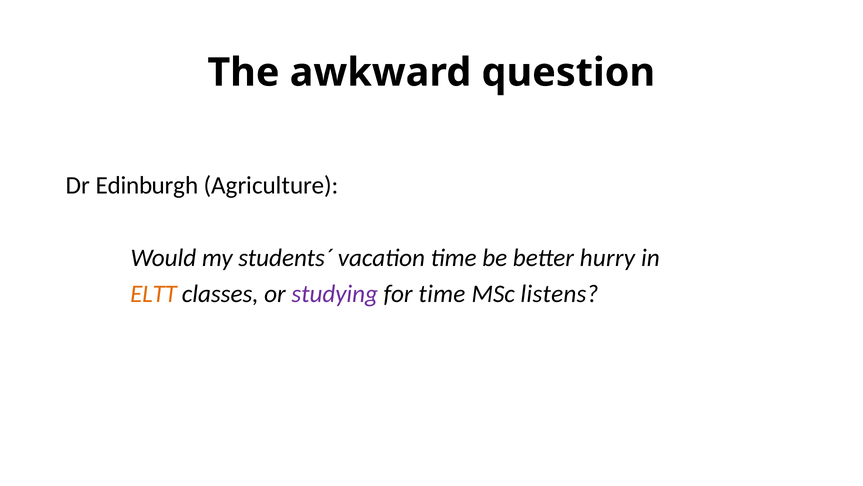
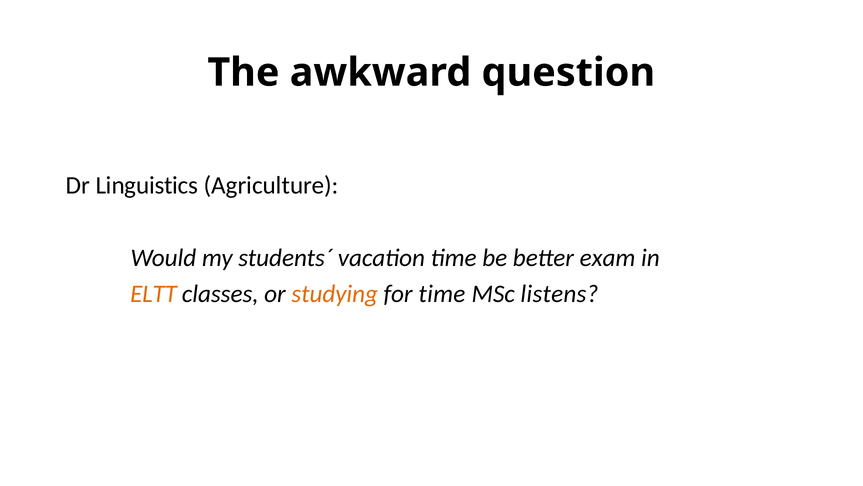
Edinburgh: Edinburgh -> Linguistics (147, 185)
hurry: hurry -> exam (608, 257)
studying colour: purple -> orange (335, 294)
